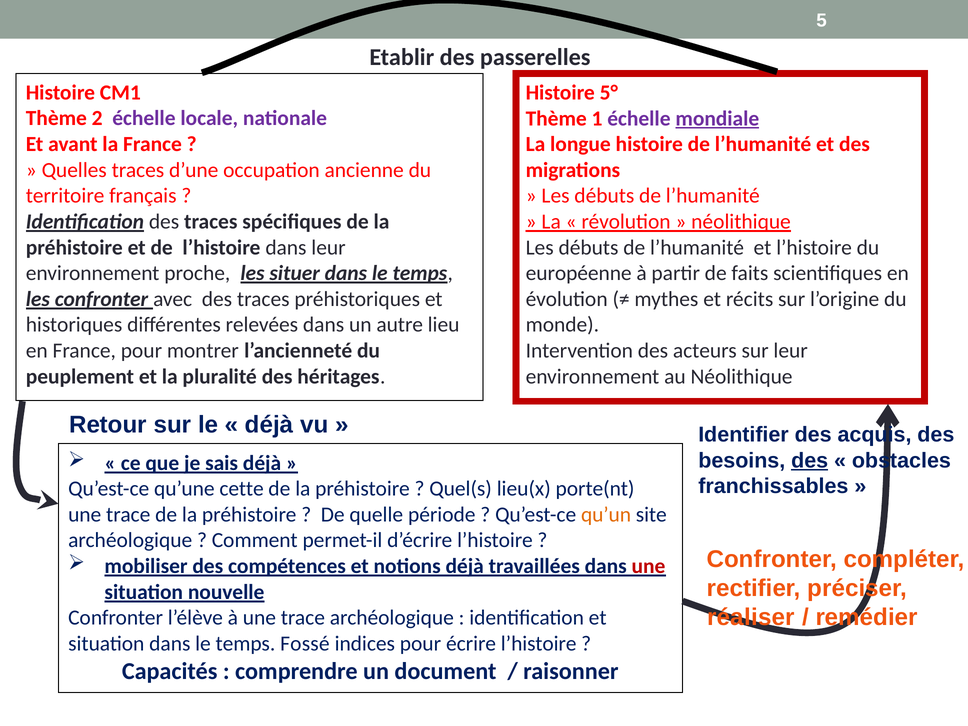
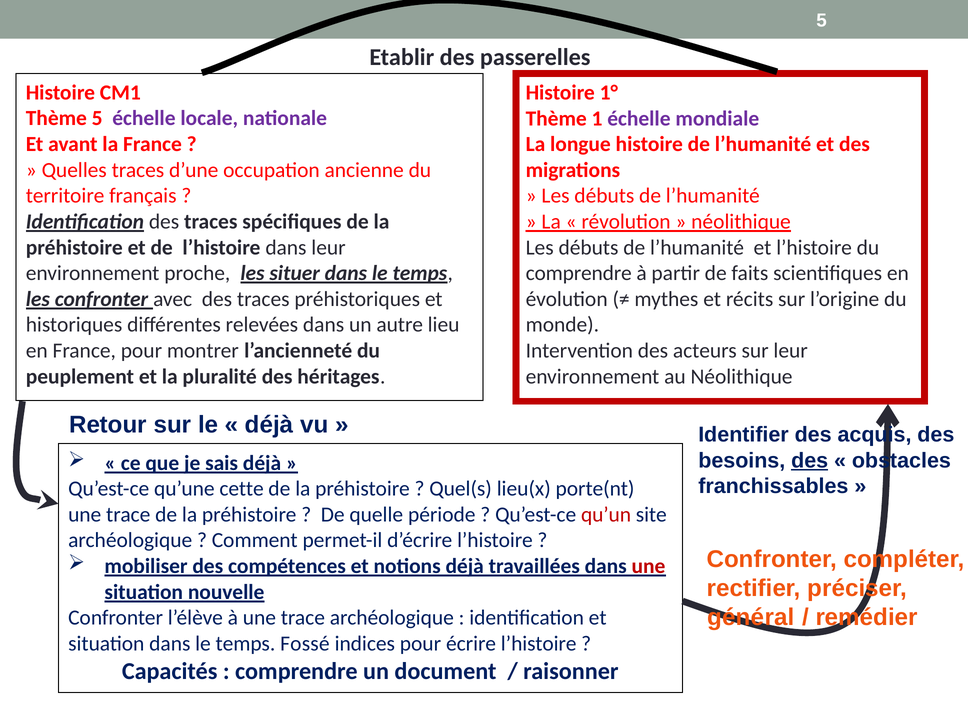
5°: 5° -> 1° (609, 93)
Thème 2: 2 -> 5 (97, 118)
mondiale underline: present -> none (717, 118)
européenne: européenne -> comprendre (579, 273)
qu’un colour: orange -> red (606, 515)
réaliser: réaliser -> général (751, 617)
